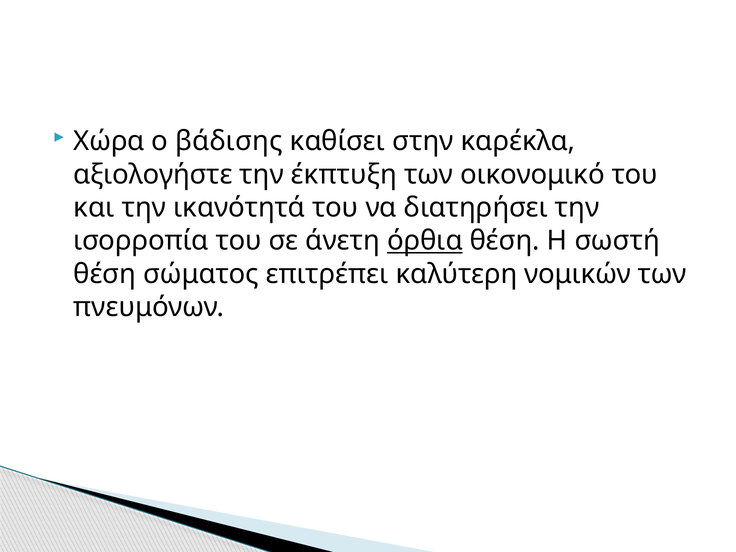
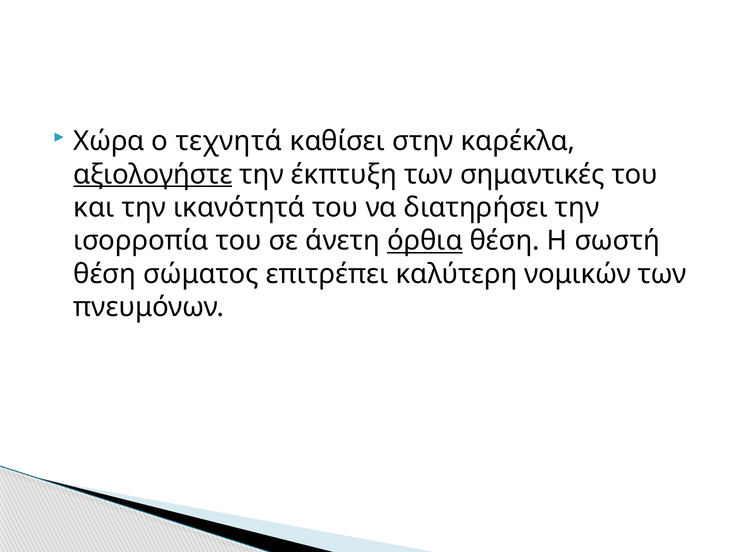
βάδισης: βάδισης -> τεχνητά (229, 141)
αξιολογήστε underline: none -> present (153, 175)
οικονομικό: οικονομικό -> σημαντικές (532, 175)
